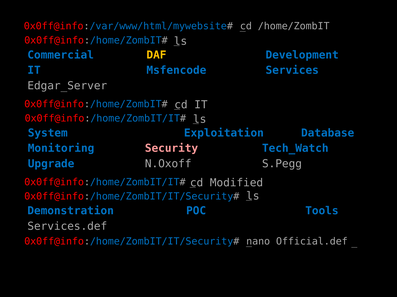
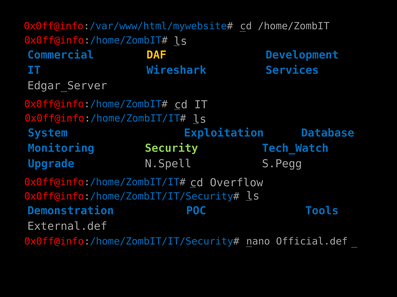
Msfencode: Msfencode -> Wireshark (176, 71)
Security colour: pink -> light green (172, 149)
N.Oxoff: N.Oxoff -> N.Spell (168, 164)
Modified: Modified -> Overflow (237, 183)
Services.def: Services.def -> External.def (67, 227)
